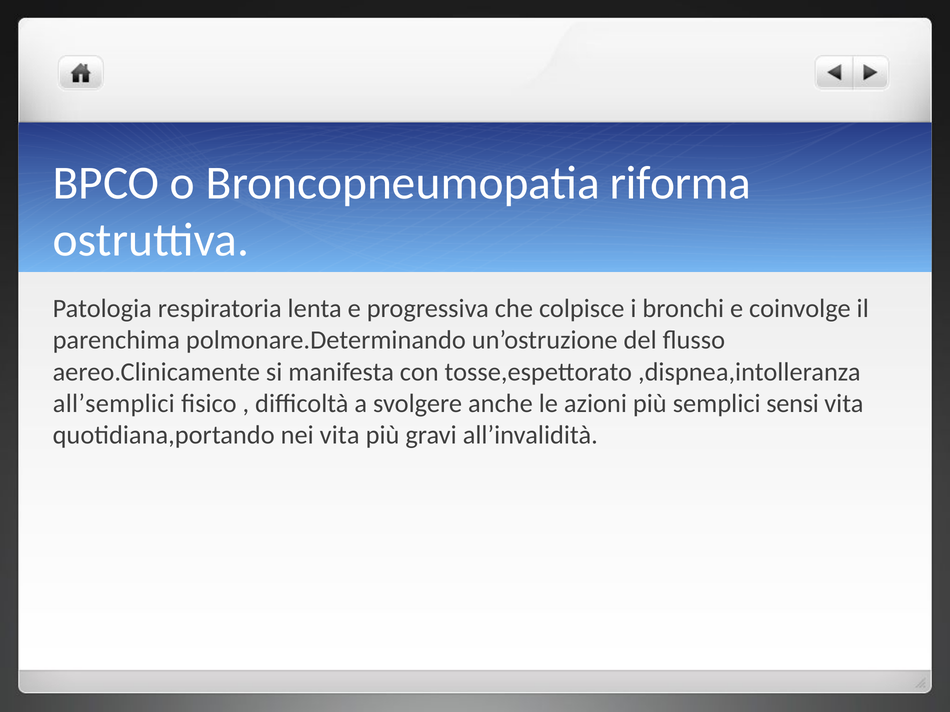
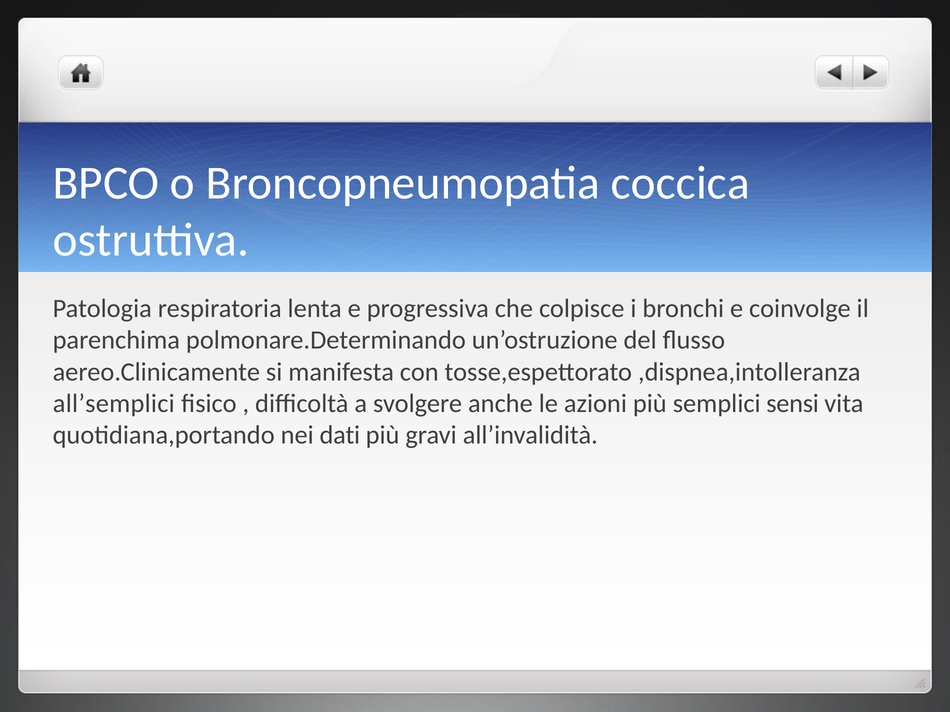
riforma: riforma -> coccica (680, 183)
nei vita: vita -> dati (340, 436)
